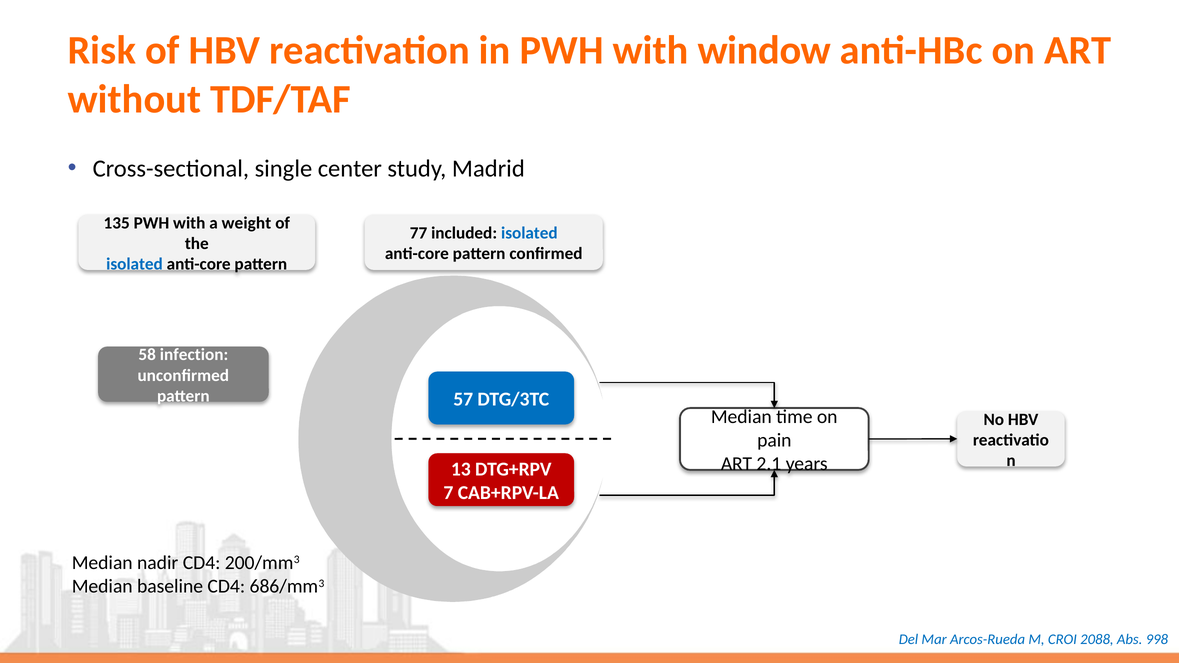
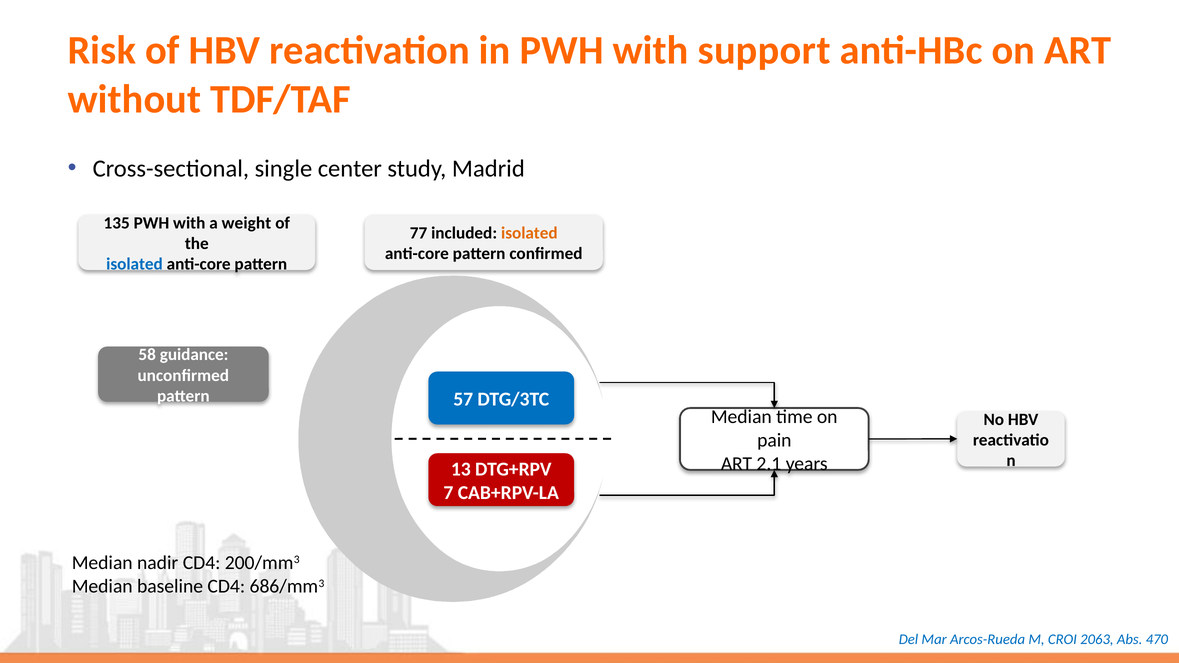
window: window -> support (764, 51)
isolated colour: blue -> orange (529, 233)
infection: infection -> guidance (194, 355)
2088: 2088 -> 2063 (1097, 640)
998: 998 -> 470 (1157, 640)
